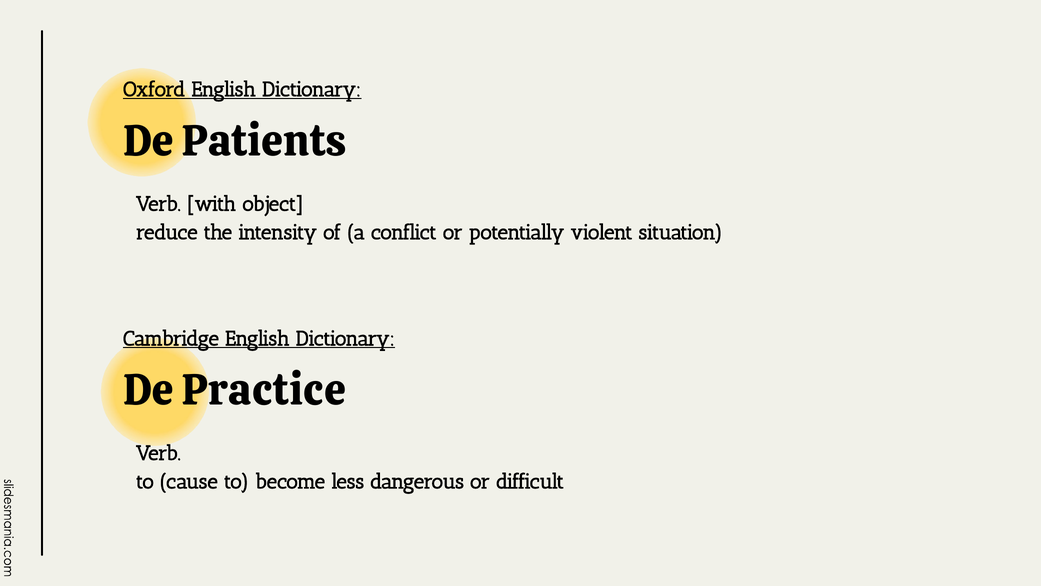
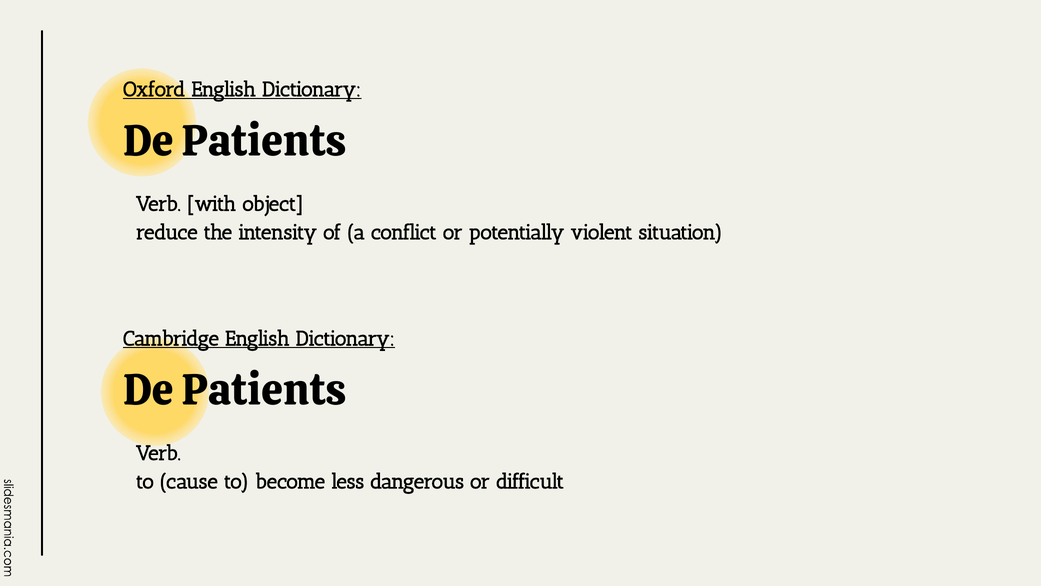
Practice: Practice -> Patients (264, 390)
